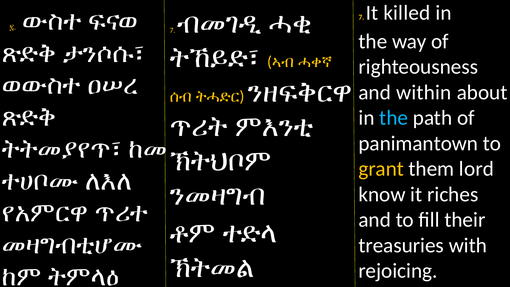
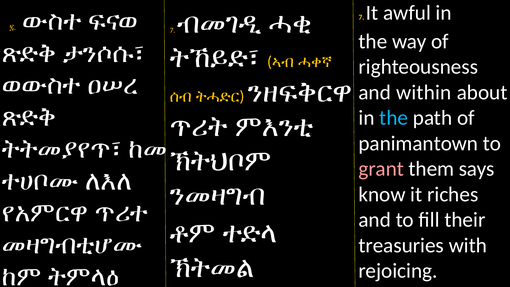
killed: killed -> awful (407, 13)
grant colour: yellow -> pink (381, 169)
lord: lord -> says (477, 169)
